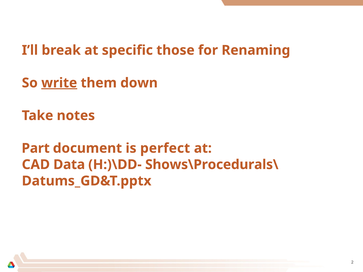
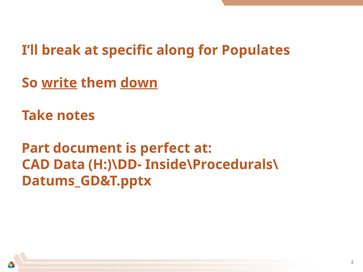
those: those -> along (175, 50)
Renaming: Renaming -> Populates (256, 50)
down underline: none -> present (139, 83)
Shows\Procedurals\: Shows\Procedurals\ -> Inside\Procedurals\ (212, 165)
